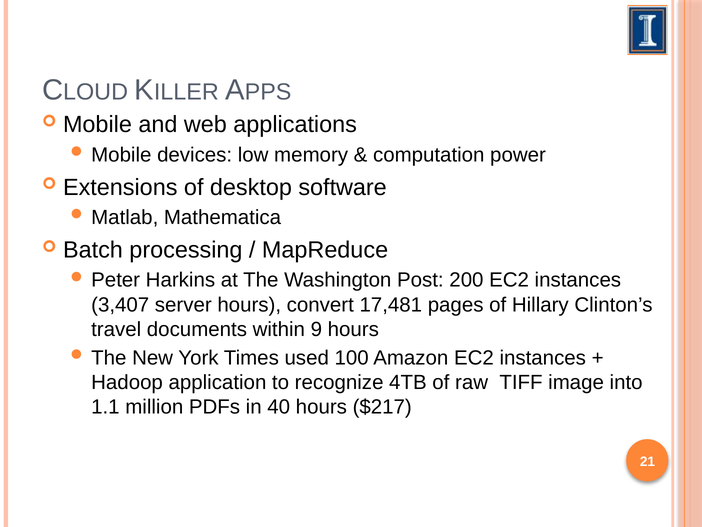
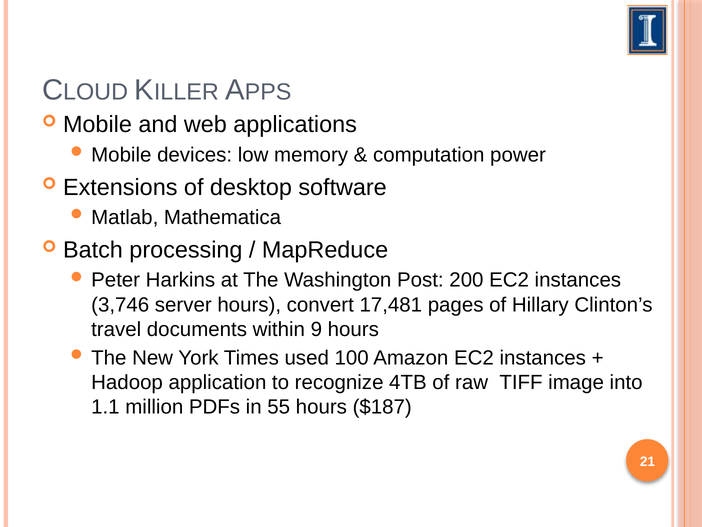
3,407: 3,407 -> 3,746 (120, 304)
40: 40 -> 55 (279, 407)
$217: $217 -> $187 (382, 407)
